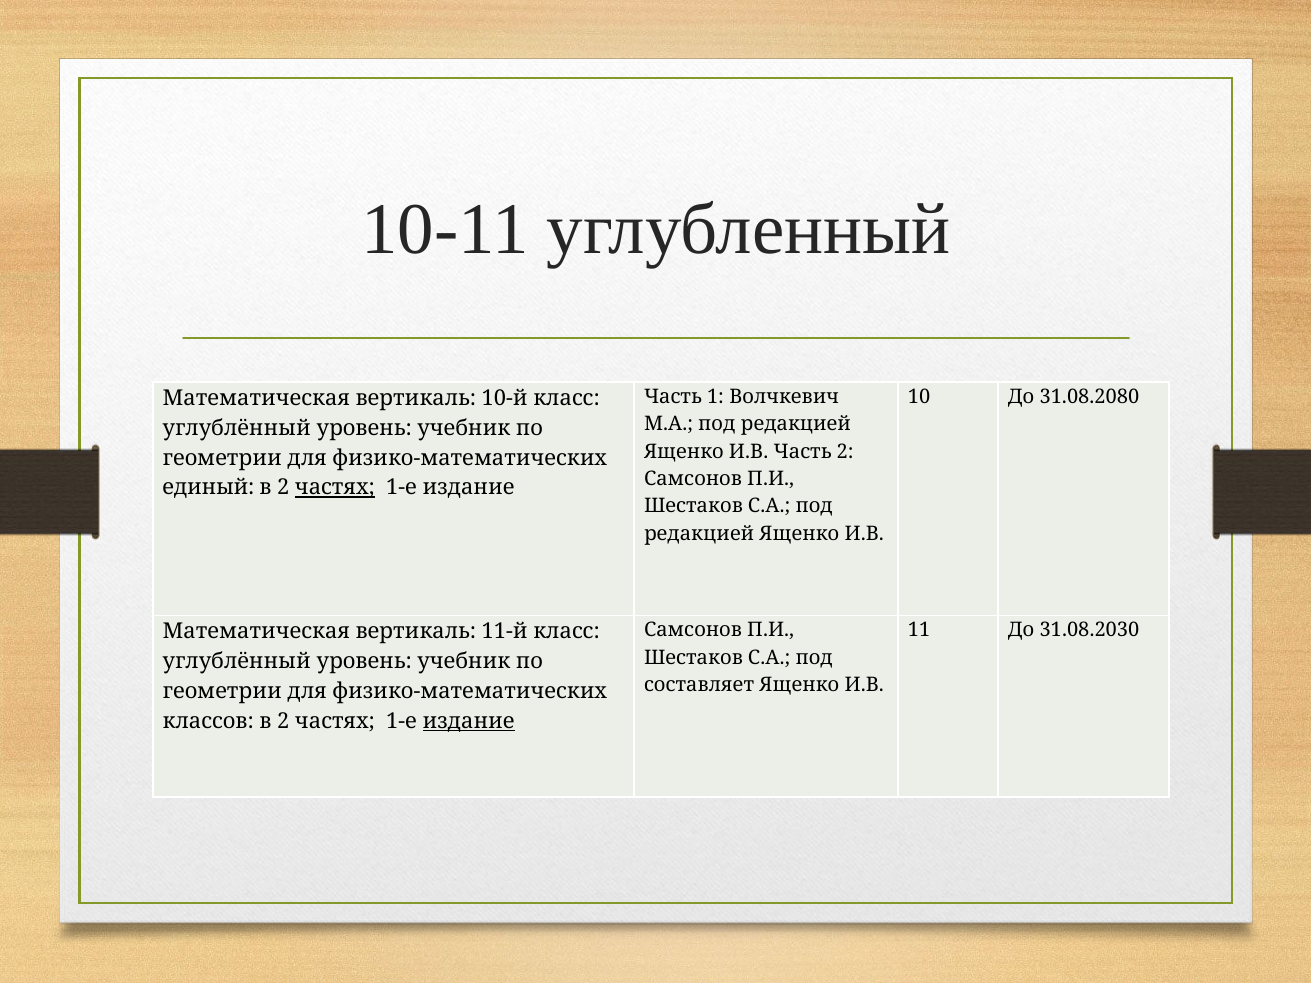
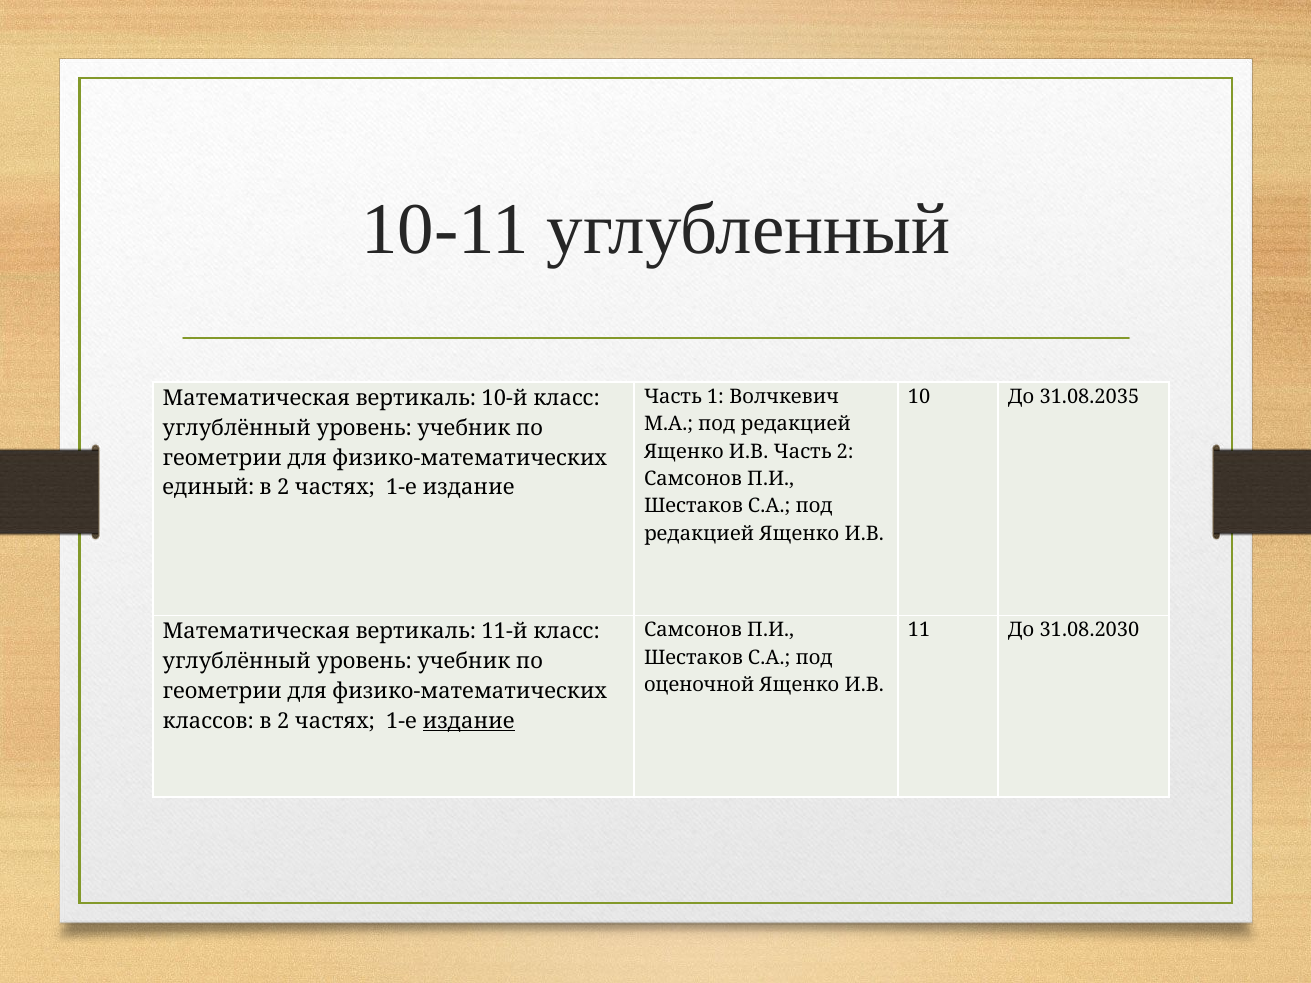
31.08.2080: 31.08.2080 -> 31.08.2035 (1089, 397)
частях underline: present -> none (335, 488)
составляет: составляет -> оценочной (699, 685)
